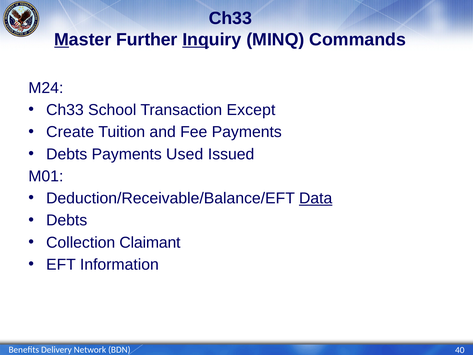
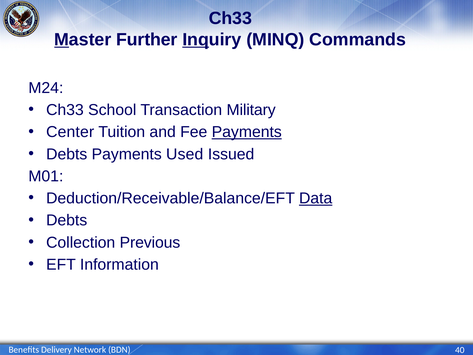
Except: Except -> Military (251, 110)
Create: Create -> Center (70, 132)
Payments underline: none -> present (247, 132)
Claimant: Claimant -> Previous (150, 242)
